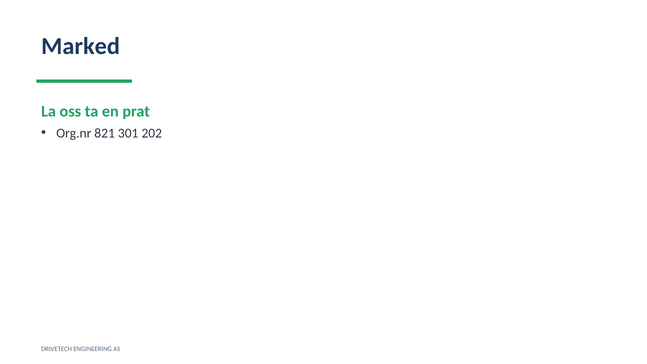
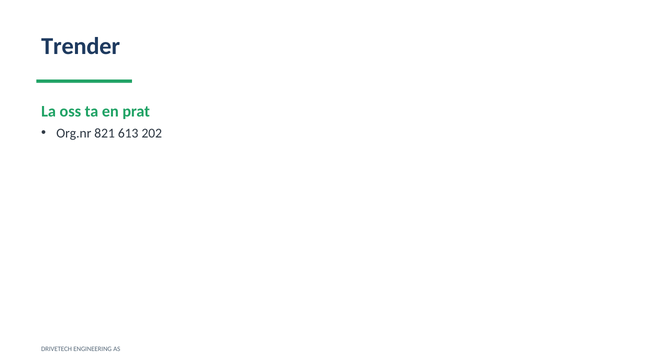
Marked: Marked -> Trender (81, 46)
301: 301 -> 613 (128, 133)
